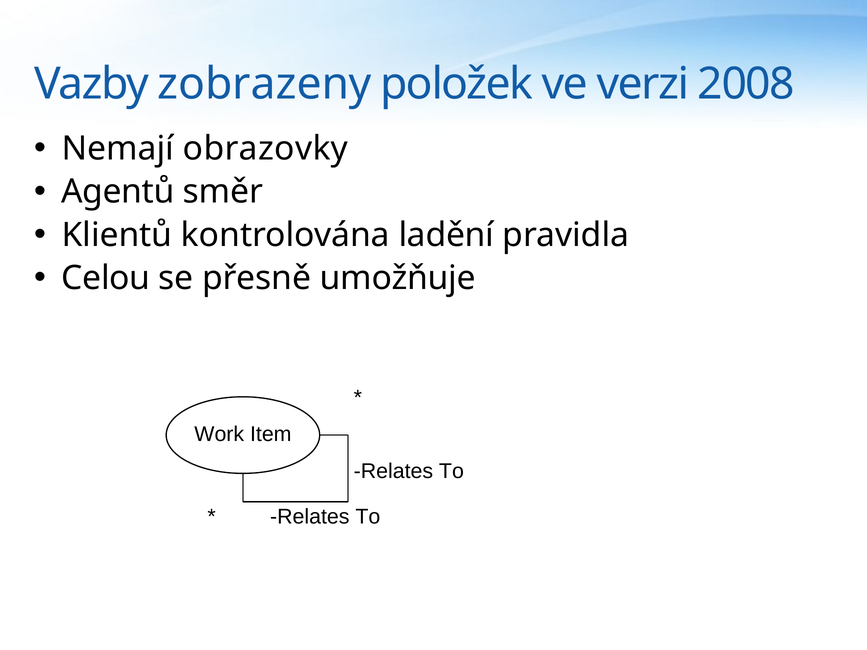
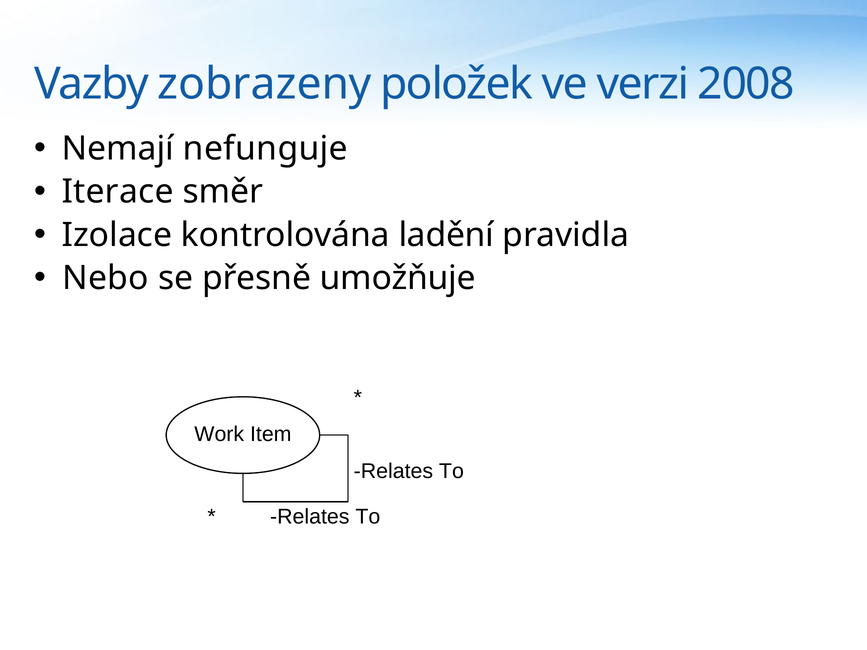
obrazovky: obrazovky -> nefunguje (265, 149)
Agentů: Agentů -> Iterace (118, 192)
Klientů: Klientů -> Izolace (117, 235)
Celou: Celou -> Nebo (105, 278)
